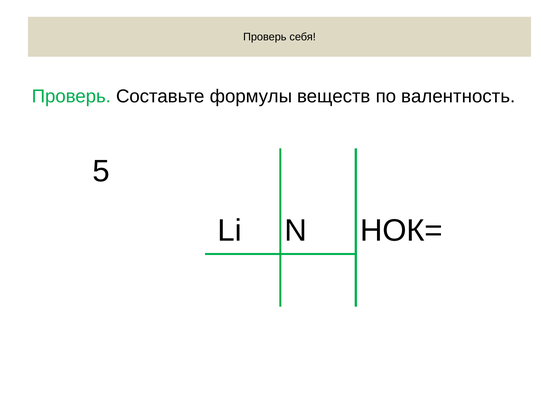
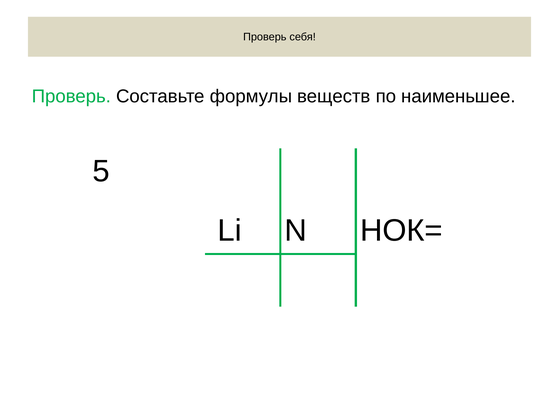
валентность: валентность -> наименьшее (458, 96)
